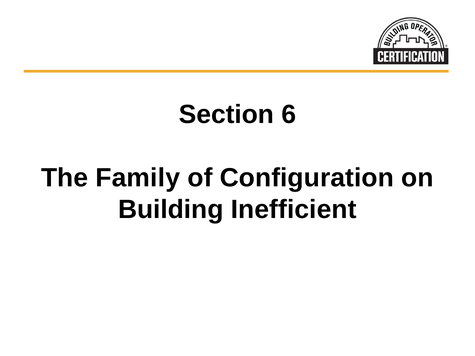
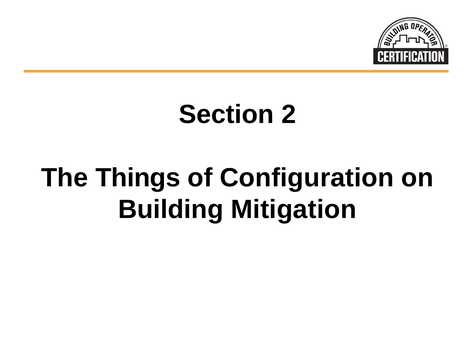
6: 6 -> 2 (289, 115)
Family: Family -> Things (138, 178)
Inefficient: Inefficient -> Mitigation (294, 210)
